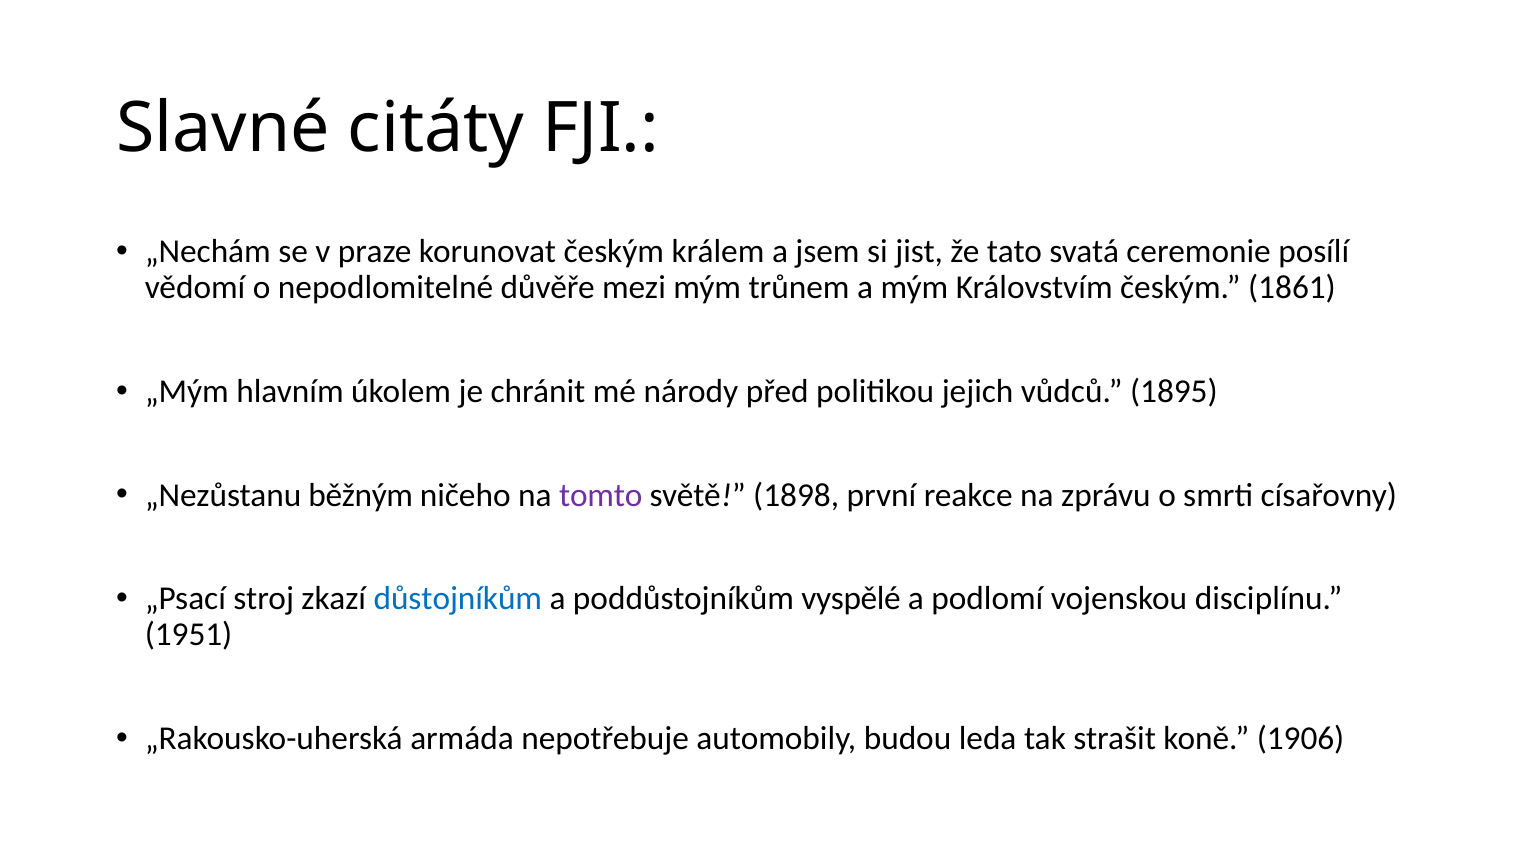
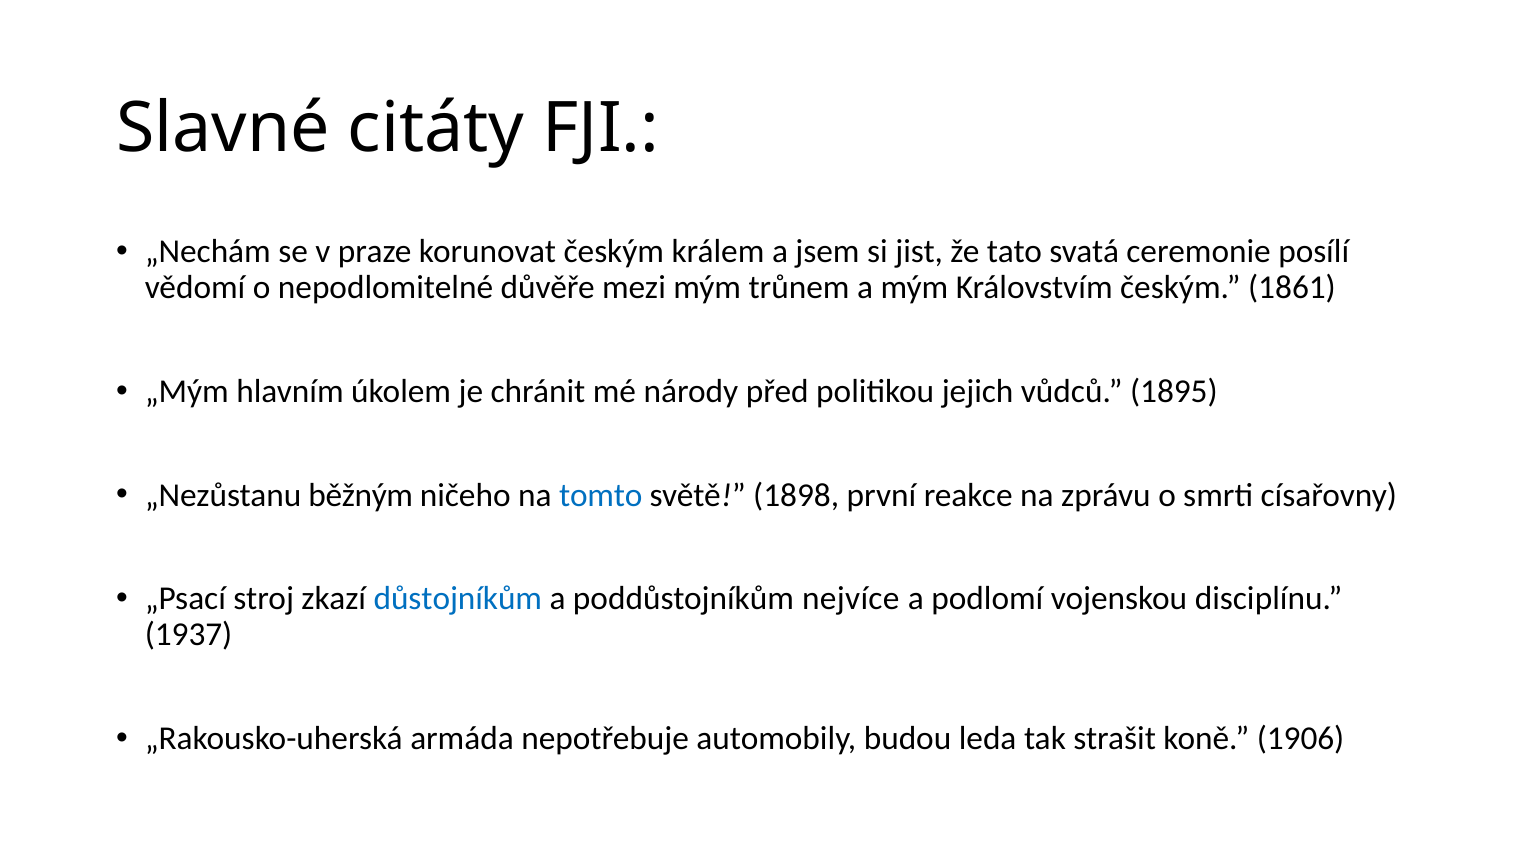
tomto colour: purple -> blue (601, 495)
vyspělé: vyspělé -> nejvíce (851, 599)
1951: 1951 -> 1937 (189, 635)
